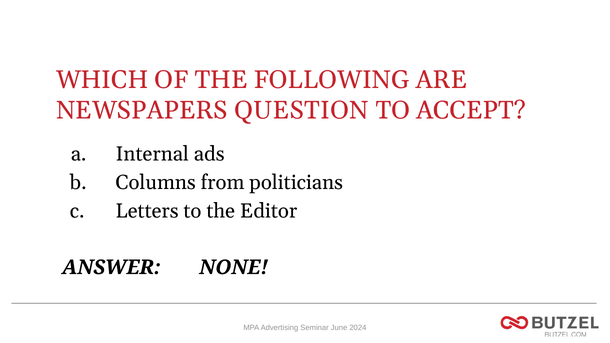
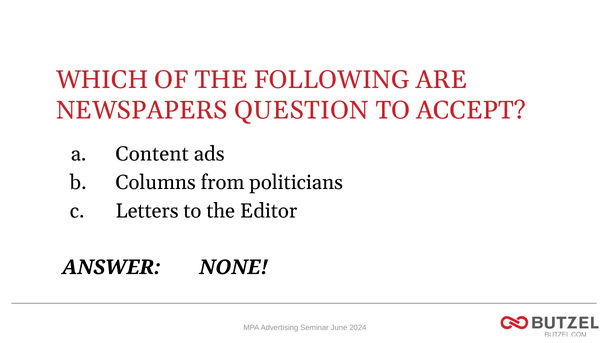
Internal: Internal -> Content (152, 154)
